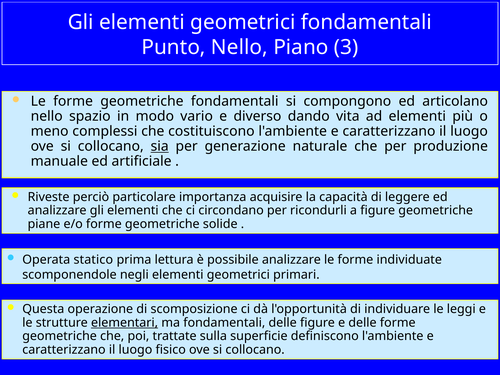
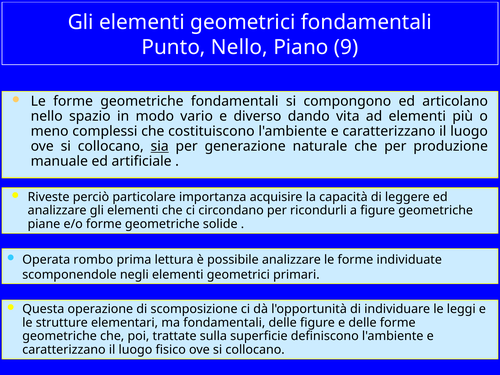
3: 3 -> 9 (346, 47)
statico: statico -> rombo (93, 260)
elementari underline: present -> none (125, 323)
